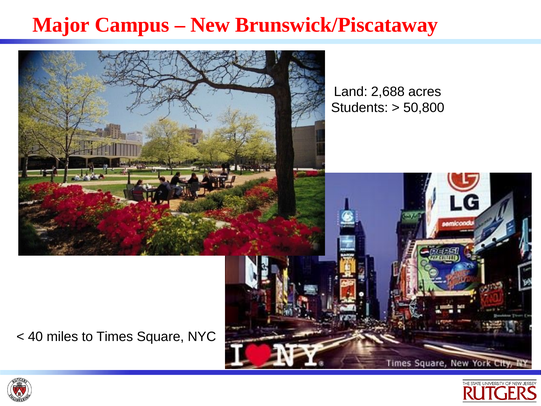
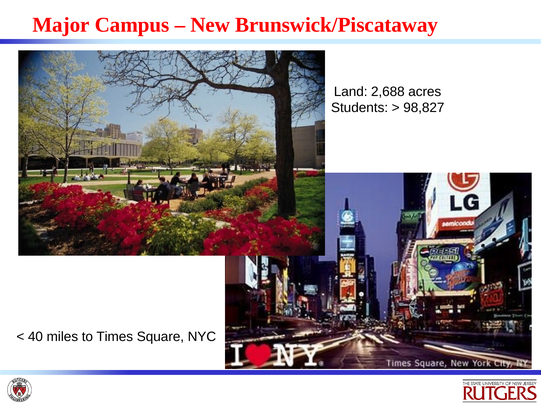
50,800: 50,800 -> 98,827 (424, 108)
